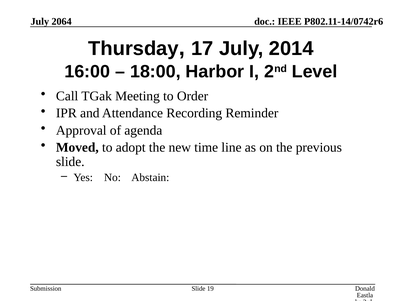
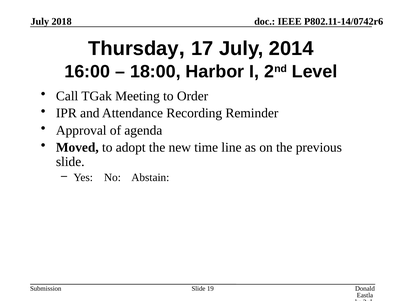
2064: 2064 -> 2018 (62, 21)
